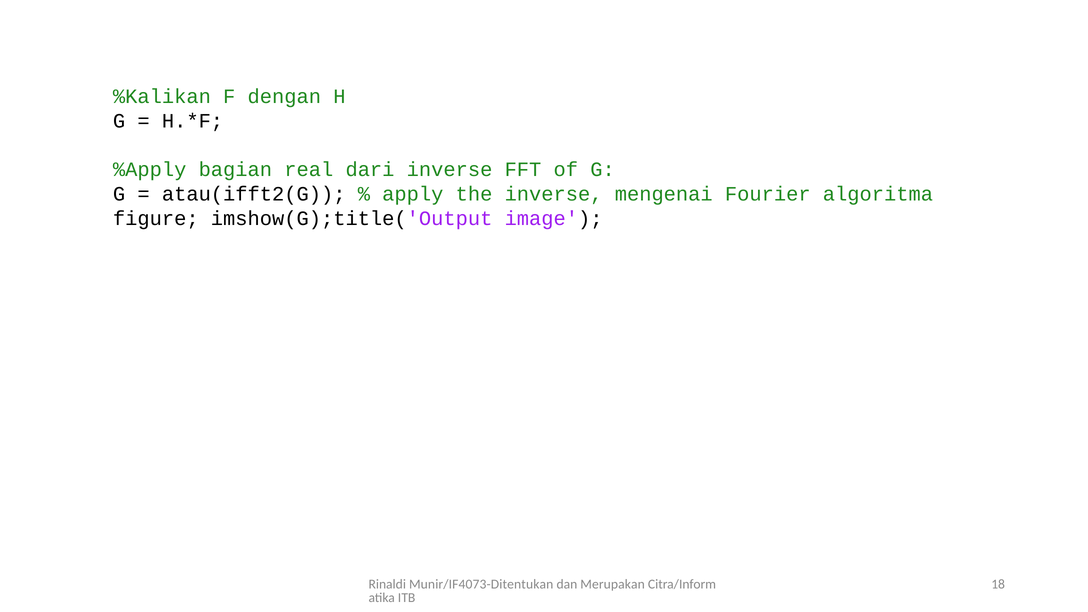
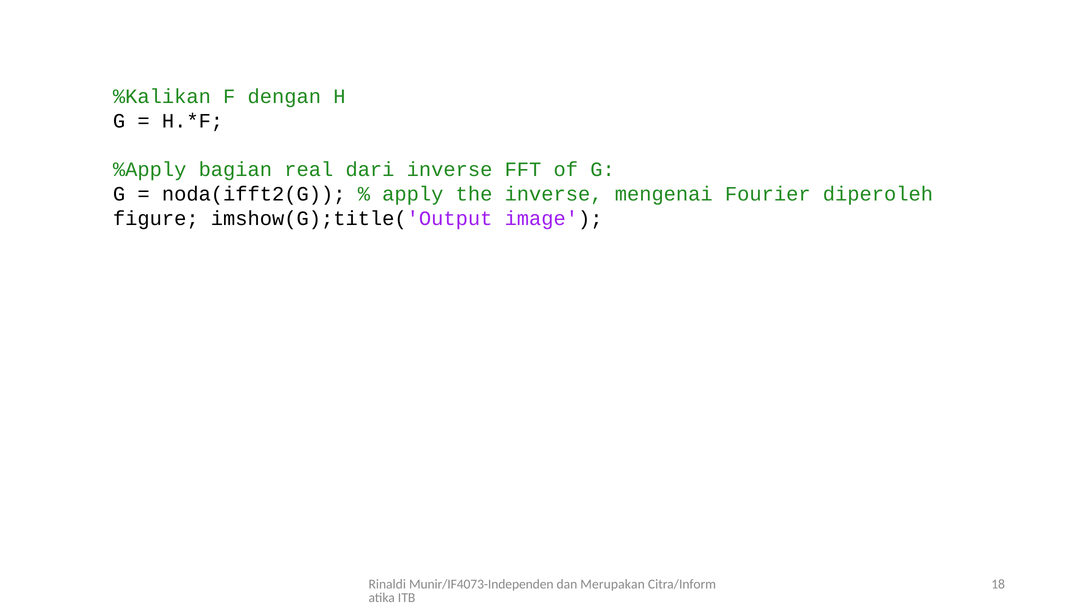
atau(ifft2(G: atau(ifft2(G -> noda(ifft2(G (254, 194)
algoritma: algoritma -> diperoleh (878, 194)
Munir/IF4073-Ditentukan: Munir/IF4073-Ditentukan -> Munir/IF4073-Independen (481, 584)
